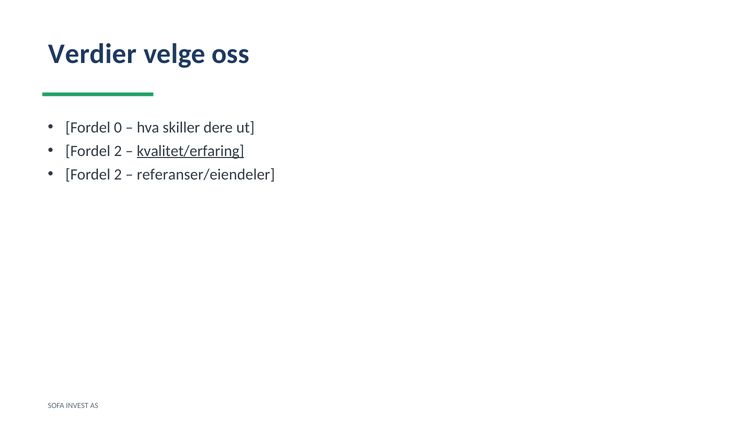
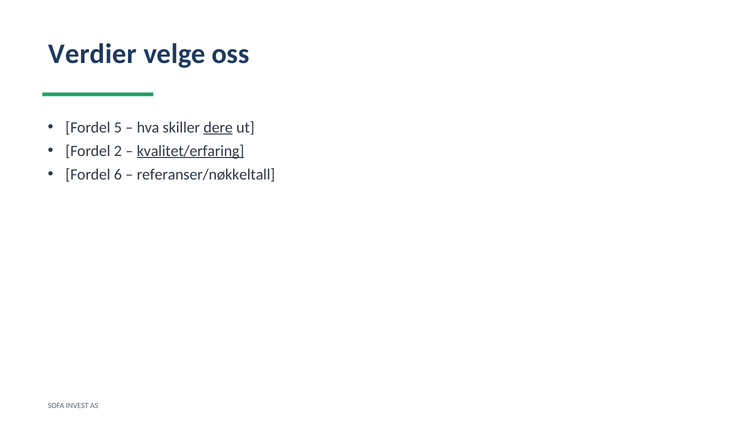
0: 0 -> 5 (118, 127)
dere underline: none -> present (218, 127)
2: 2 -> 6 (118, 174)
referanser/eiendeler: referanser/eiendeler -> referanser/nøkkeltall (206, 174)
